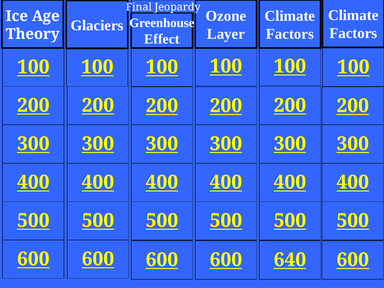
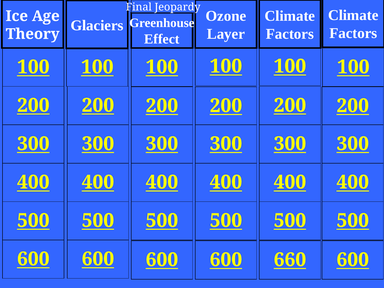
640: 640 -> 660 (290, 260)
